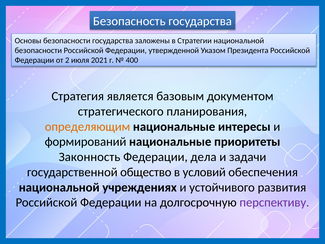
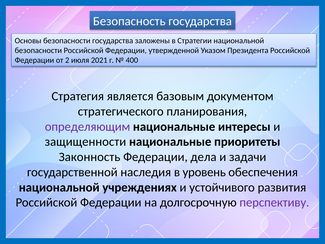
определяющим colour: orange -> purple (88, 126)
формирований: формирований -> защищенности (85, 142)
общество: общество -> наследия (146, 172)
условий: условий -> уровень (204, 172)
